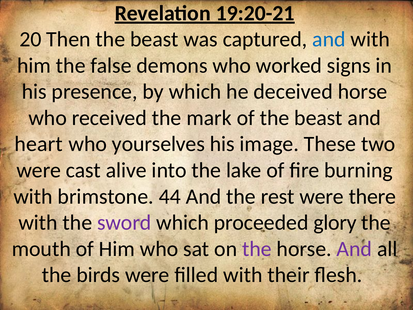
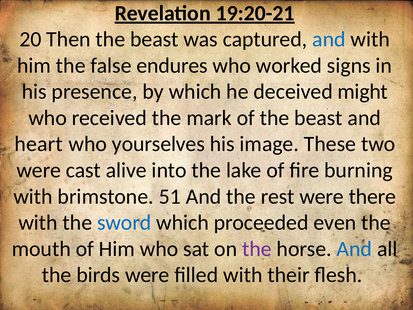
demons: demons -> endures (172, 66)
deceived horse: horse -> might (363, 92)
44: 44 -> 51 (170, 196)
sword colour: purple -> blue (124, 222)
glory: glory -> even (335, 222)
And colour: purple -> blue (354, 249)
